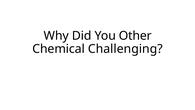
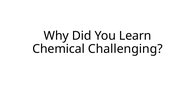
Other: Other -> Learn (135, 36)
